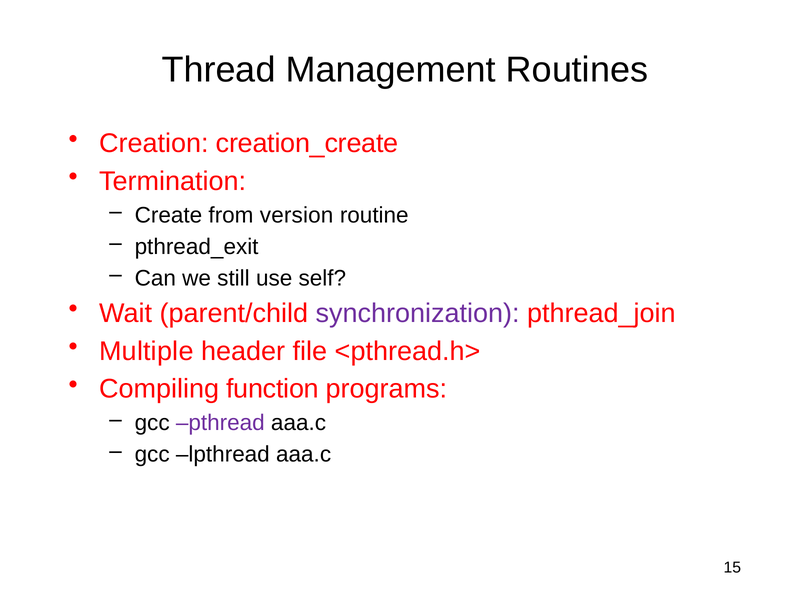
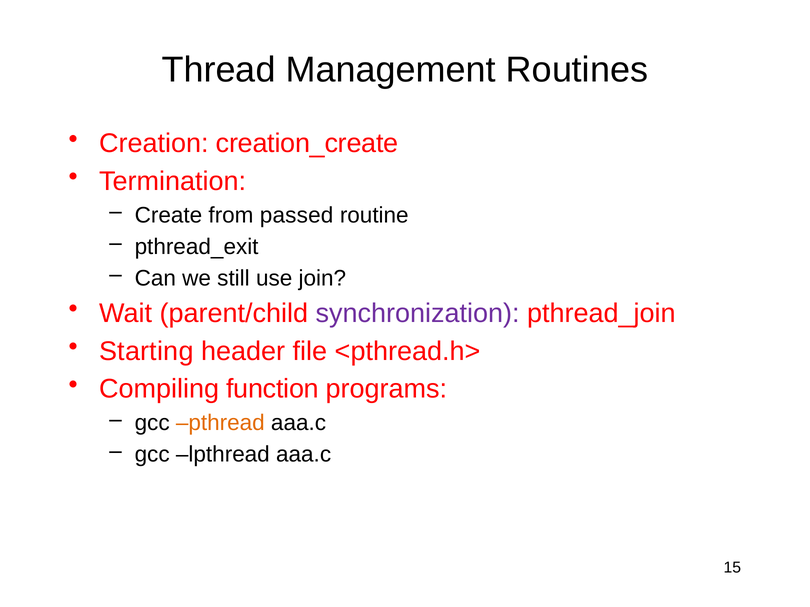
version: version -> passed (297, 215)
self: self -> join (322, 278)
Multiple: Multiple -> Starting (146, 352)
pthread colour: purple -> orange (220, 423)
